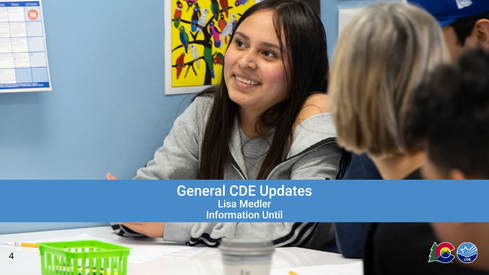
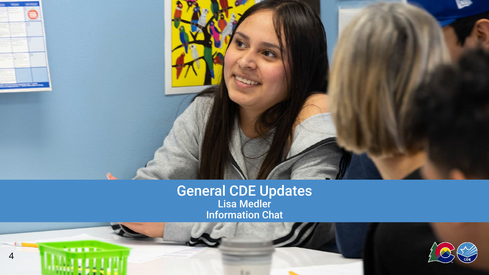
Until: Until -> Chat (273, 215)
